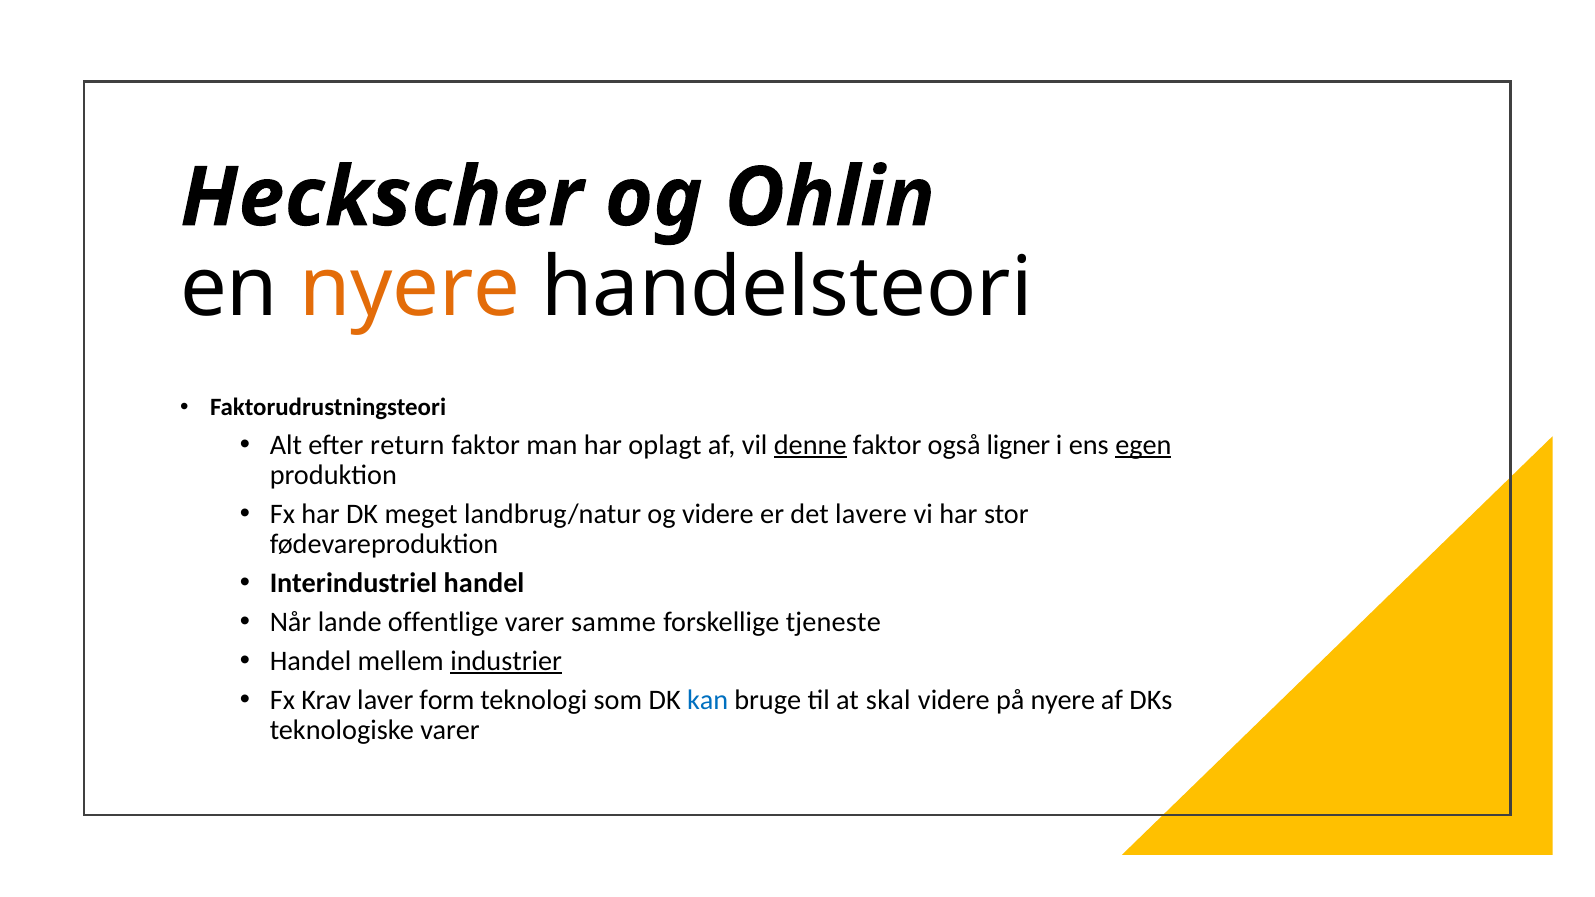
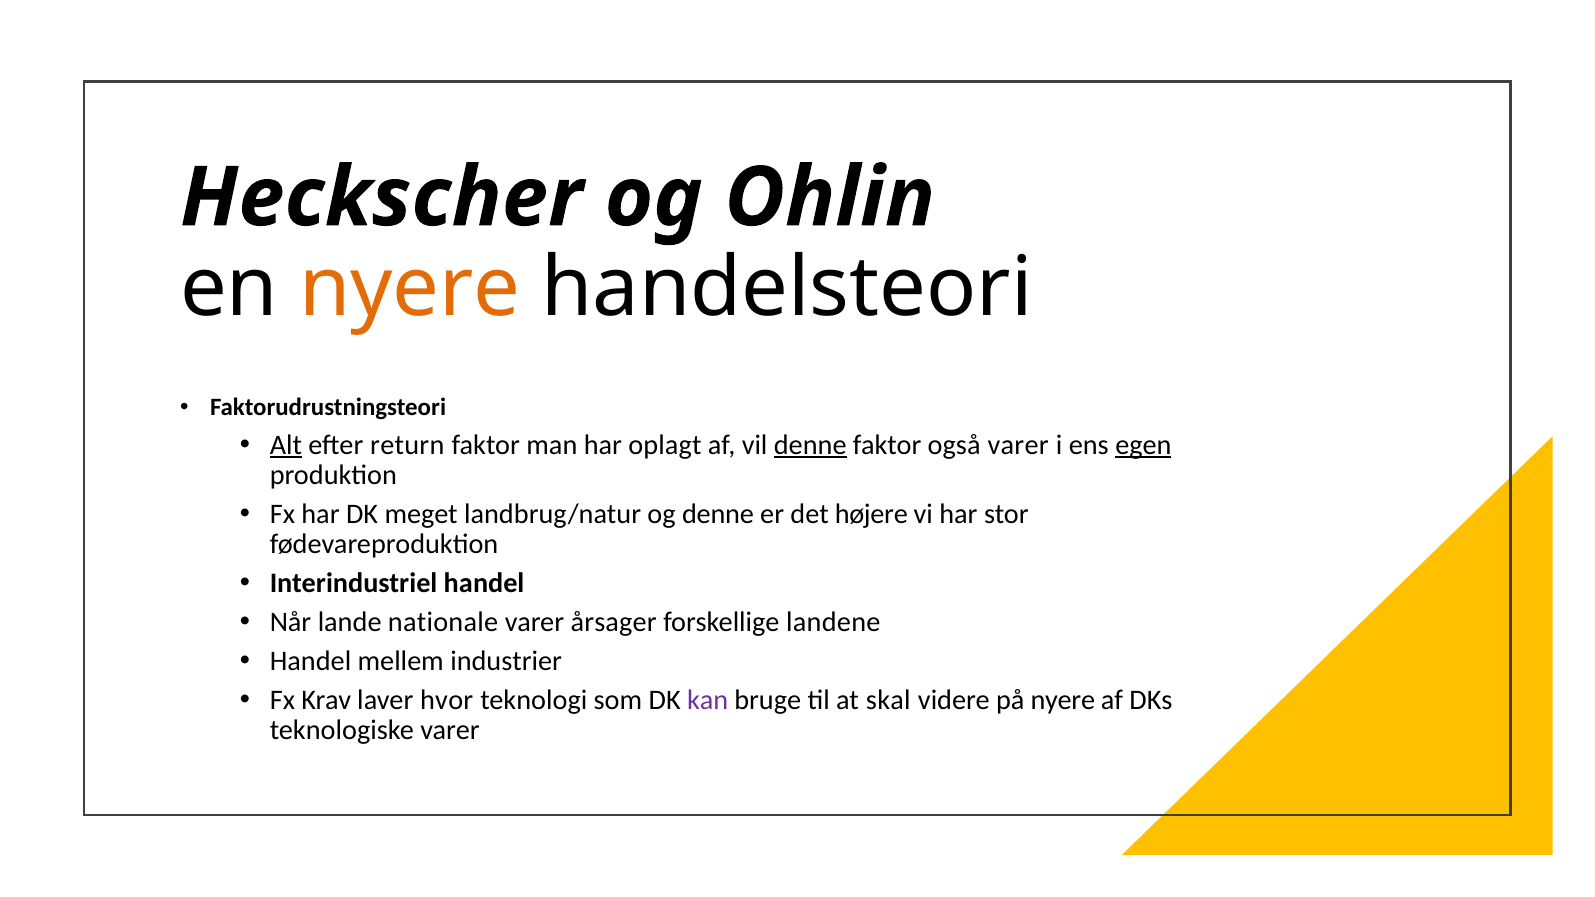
Alt underline: none -> present (286, 445)
også ligner: ligner -> varer (1018, 445)
og videre: videre -> denne (718, 514)
lavere: lavere -> højere (871, 514)
offentlige: offentlige -> nationale (443, 622)
samme: samme -> årsager (614, 622)
tjeneste: tjeneste -> landene (833, 622)
industrier underline: present -> none (506, 661)
form: form -> hvor (447, 700)
kan colour: blue -> purple (708, 700)
